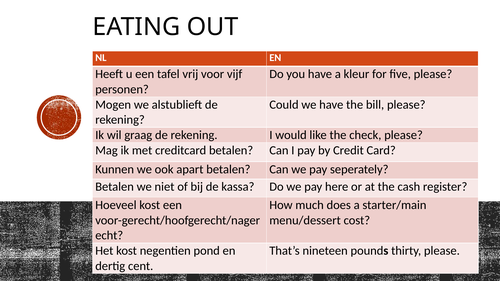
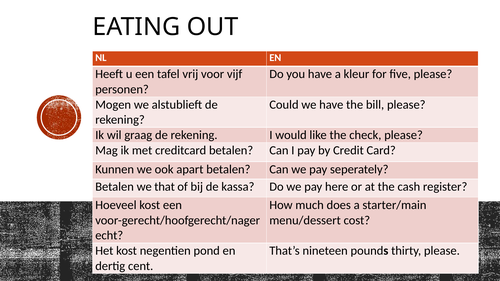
niet: niet -> that (165, 187)
